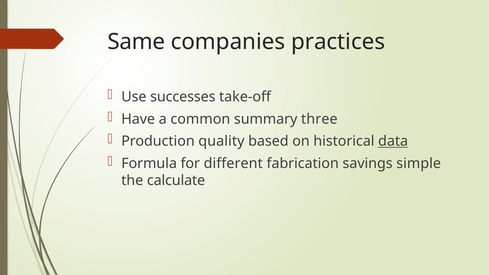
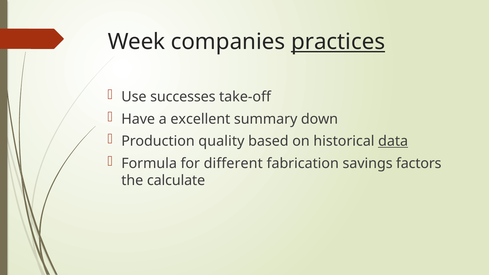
Same: Same -> Week (136, 42)
practices underline: none -> present (338, 42)
common: common -> excellent (200, 119)
three: three -> down (319, 119)
simple: simple -> factors (419, 163)
